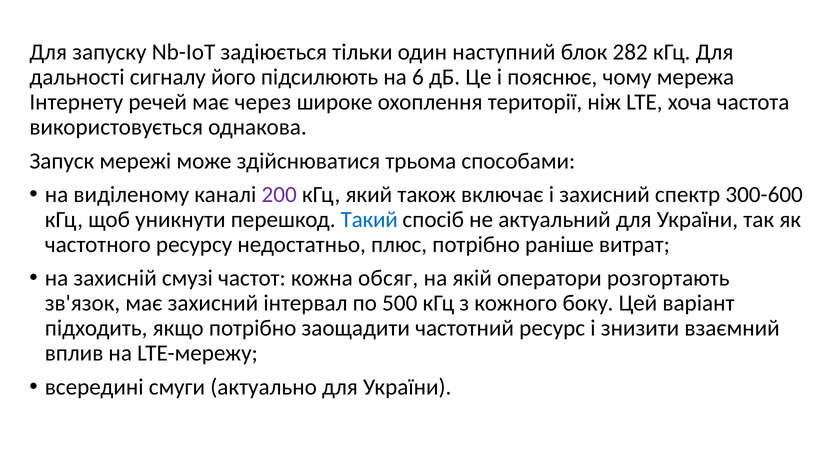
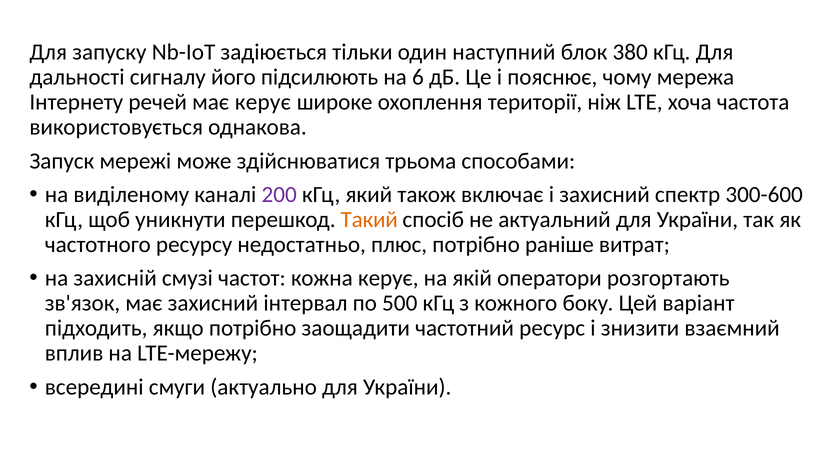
282: 282 -> 380 (630, 52)
має через: через -> керує (263, 102)
Такий colour: blue -> orange (369, 219)
кожна обсяг: обсяг -> керує (388, 278)
